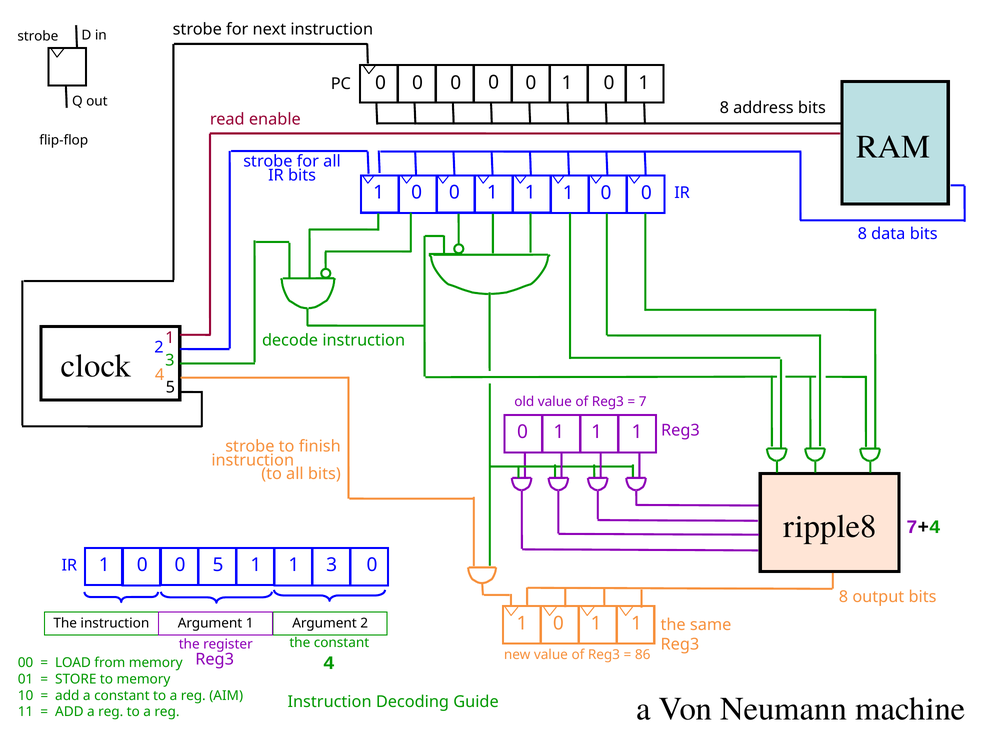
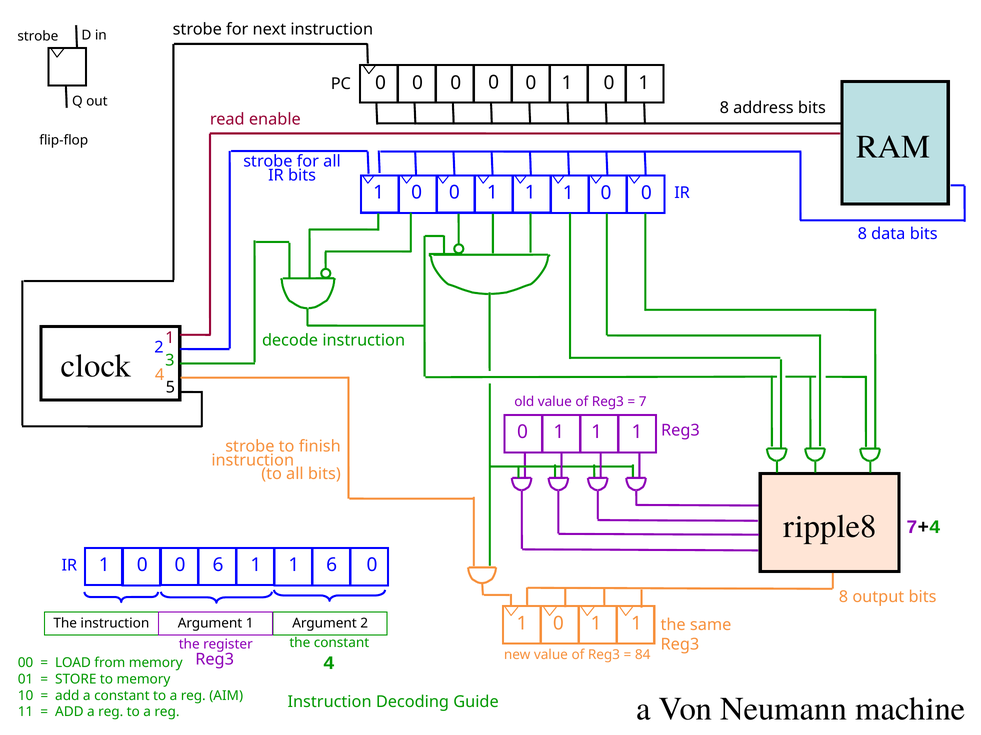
0 5: 5 -> 6 (218, 565)
1 3: 3 -> 6 (332, 566)
86: 86 -> 84 (643, 655)
